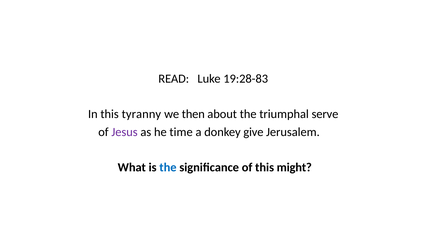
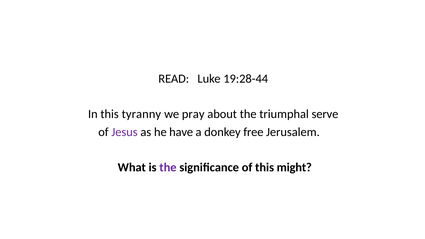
19:28-83: 19:28-83 -> 19:28-44 (246, 79)
then: then -> pray (193, 114)
time: time -> have (181, 132)
give: give -> free (253, 132)
the colour: blue -> purple (168, 168)
